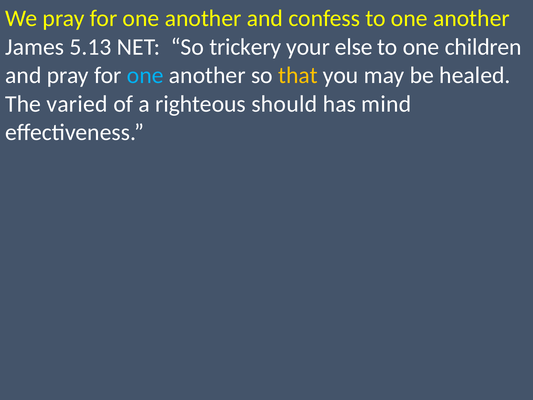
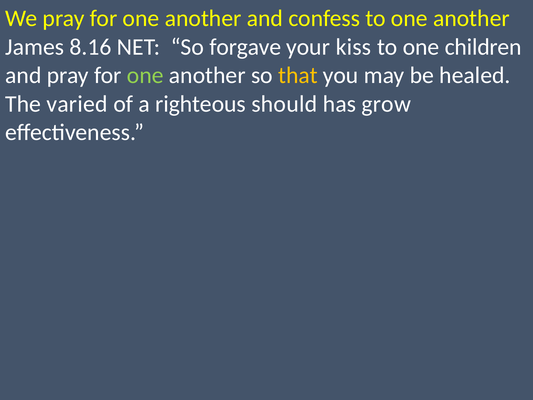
5.13: 5.13 -> 8.16 (90, 47)
trickery: trickery -> forgave (245, 47)
else: else -> kiss (353, 47)
one colour: light blue -> light green (145, 75)
mind: mind -> grow (386, 104)
